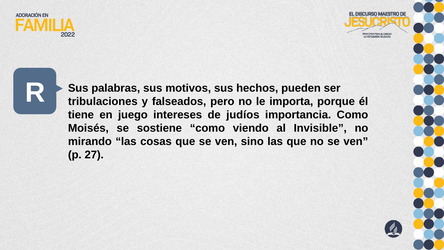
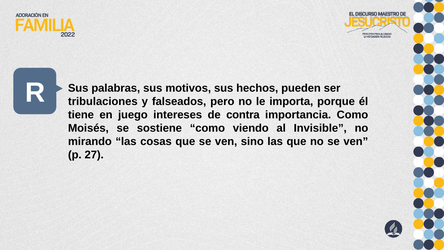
judíos: judíos -> contra (243, 115)
